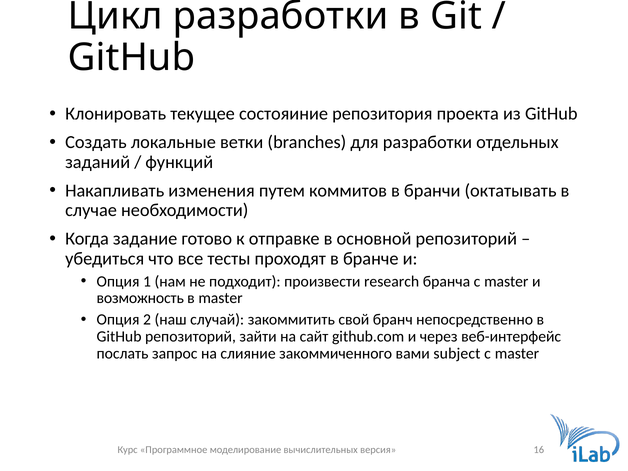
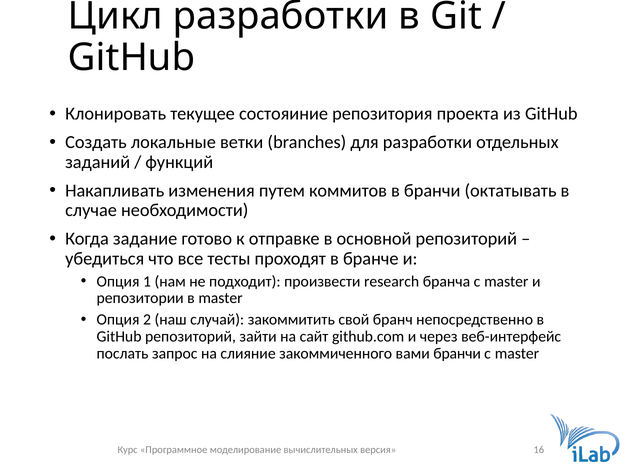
возможность: возможность -> репозитории (140, 298)
вами subject: subject -> бранчи (457, 354)
